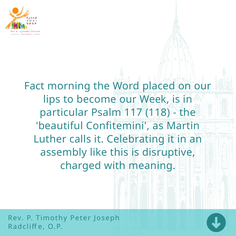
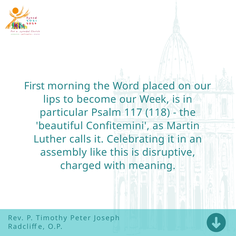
Fact: Fact -> First (34, 86)
